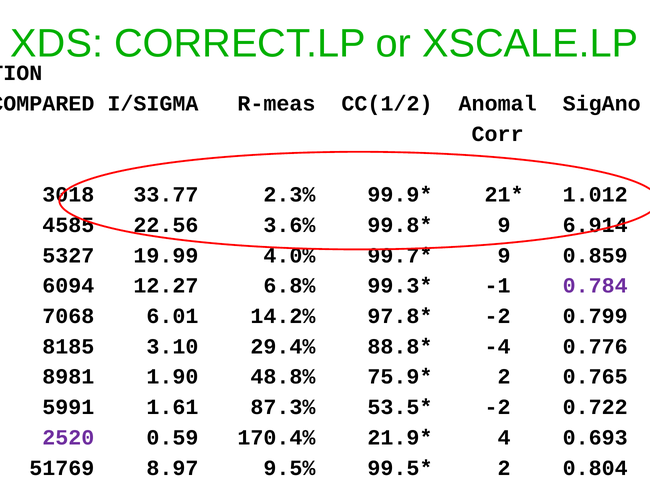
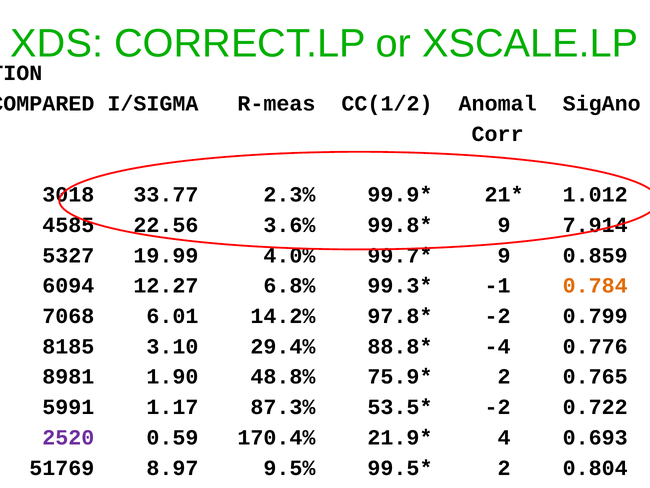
6.914: 6.914 -> 7.914 (595, 225)
0.784 colour: purple -> orange (595, 285)
1.61: 1.61 -> 1.17 (172, 407)
